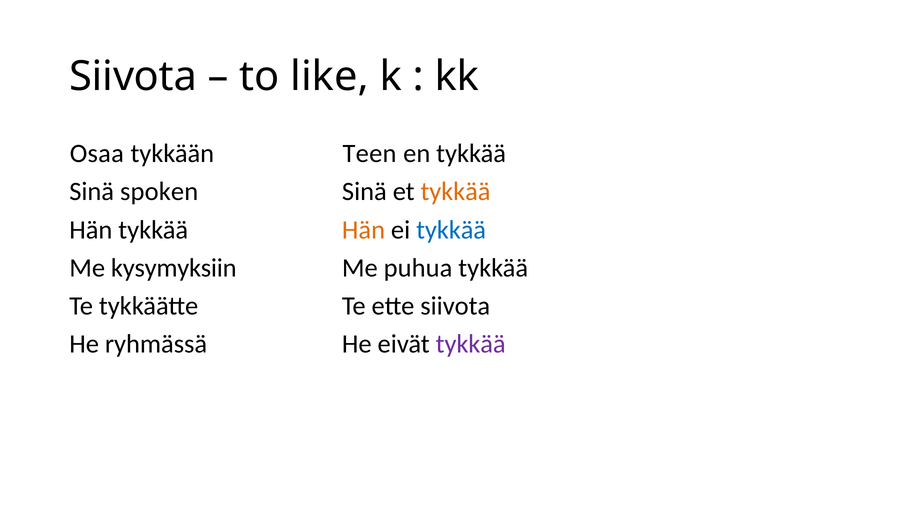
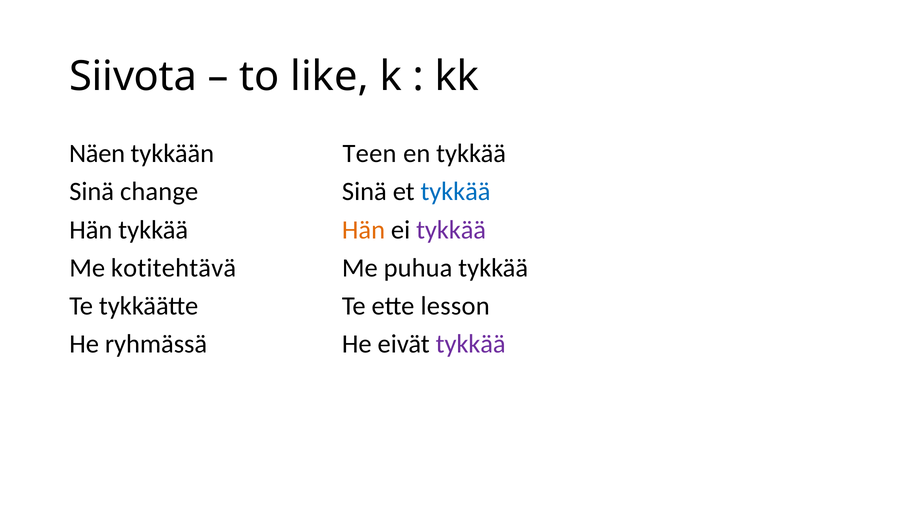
Osaa: Osaa -> Näen (97, 154)
spoken: spoken -> change (159, 192)
tykkää colour: orange -> blue (456, 192)
tykkää colour: blue -> purple (451, 230)
kysymyksiin: kysymyksiin -> kotitehtävä (174, 268)
ette siivota: siivota -> lesson (455, 306)
